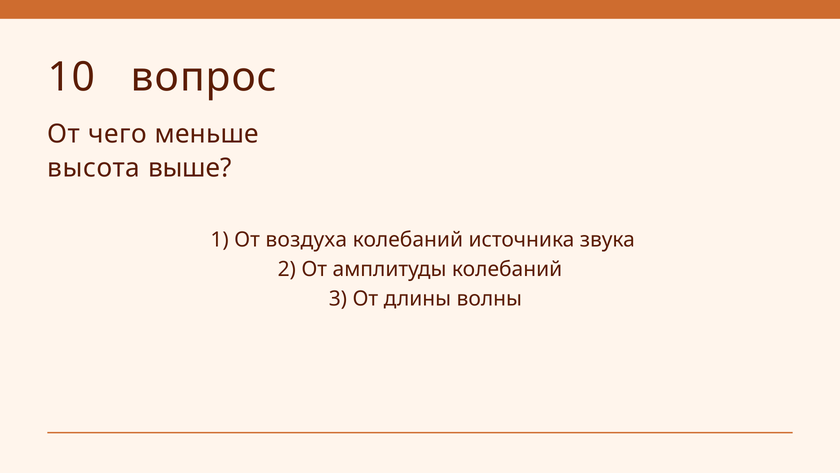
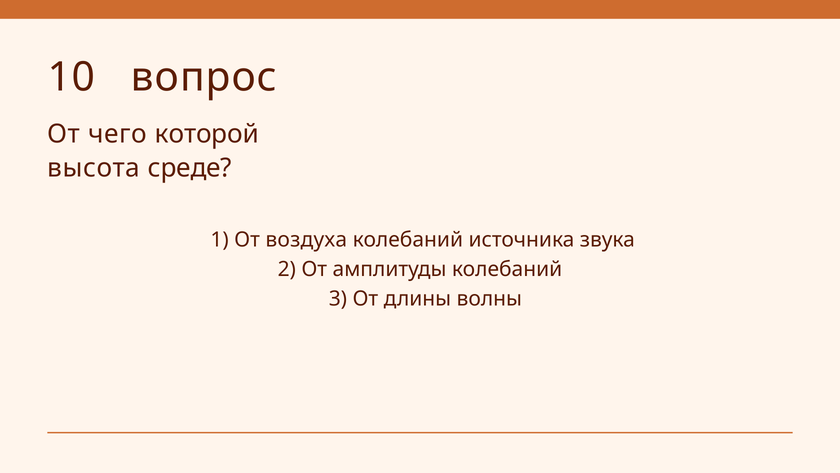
меньше: меньше -> которой (207, 134)
выше: выше -> среде (190, 168)
